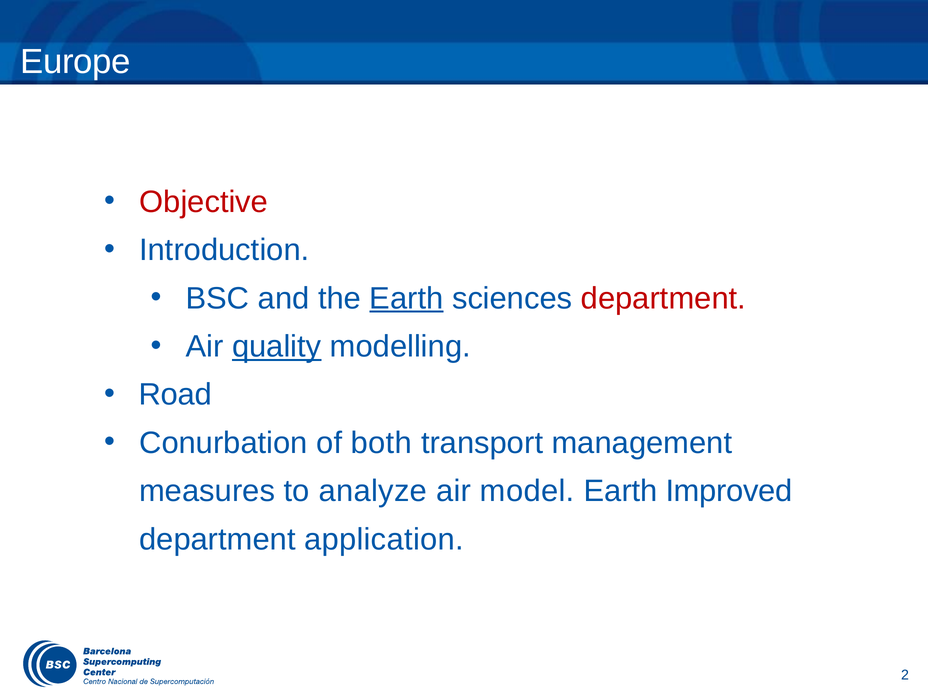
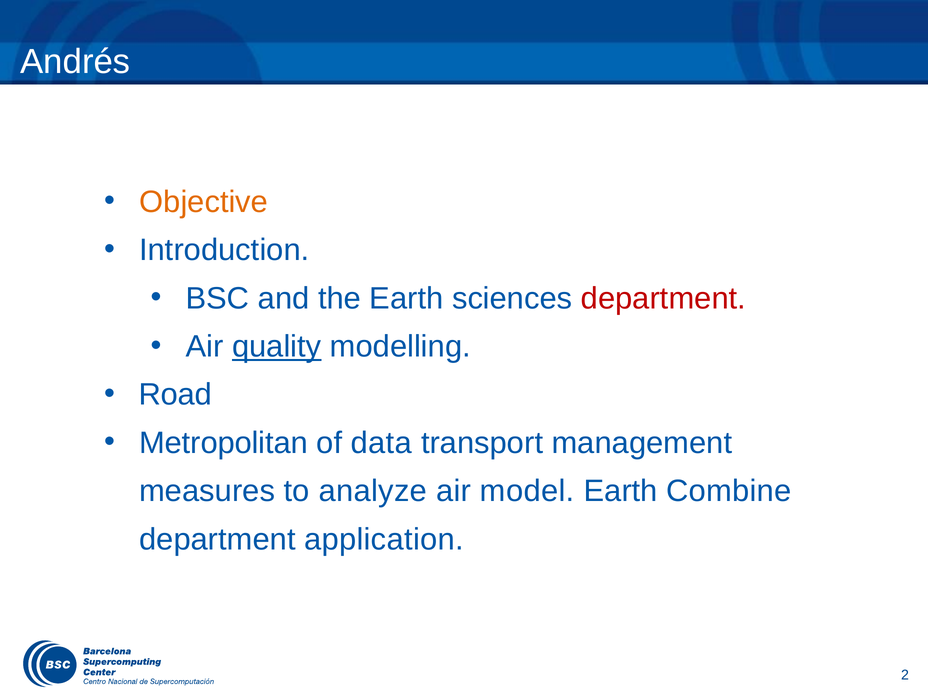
Europe: Europe -> Andrés (75, 62)
Objective colour: red -> orange (204, 202)
Earth underline: present -> none (406, 298)
Conurbation: Conurbation -> Metropolitan (224, 443)
both: both -> data (381, 443)
Improved: Improved -> Combine (729, 491)
